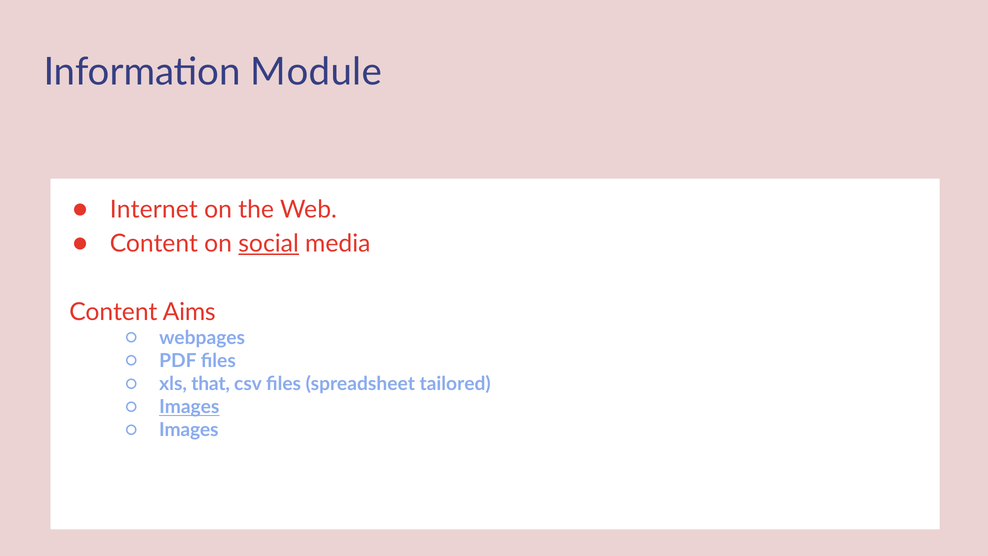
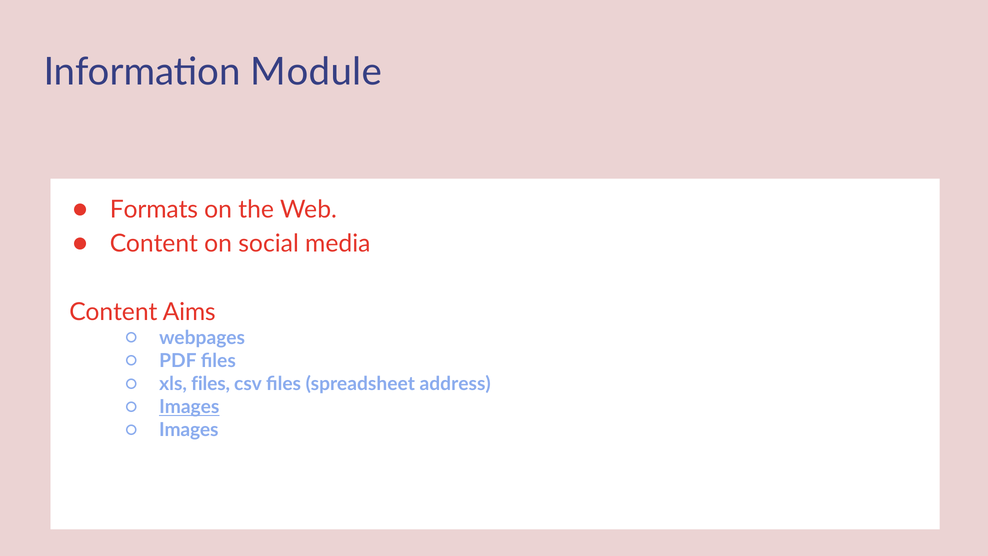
Internet: Internet -> Formats (154, 210)
social underline: present -> none (269, 244)
xls that: that -> files (211, 384)
tailored: tailored -> address (455, 384)
